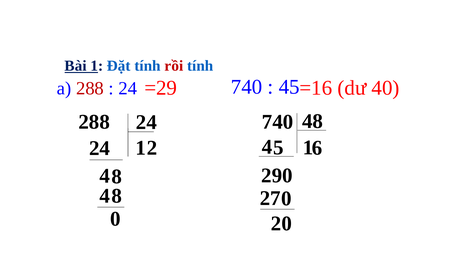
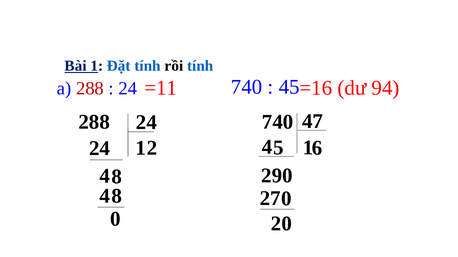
rồi colour: red -> black (174, 66)
=29: =29 -> =11 (161, 88)
40: 40 -> 94 (386, 88)
740 48: 48 -> 47 (313, 122)
